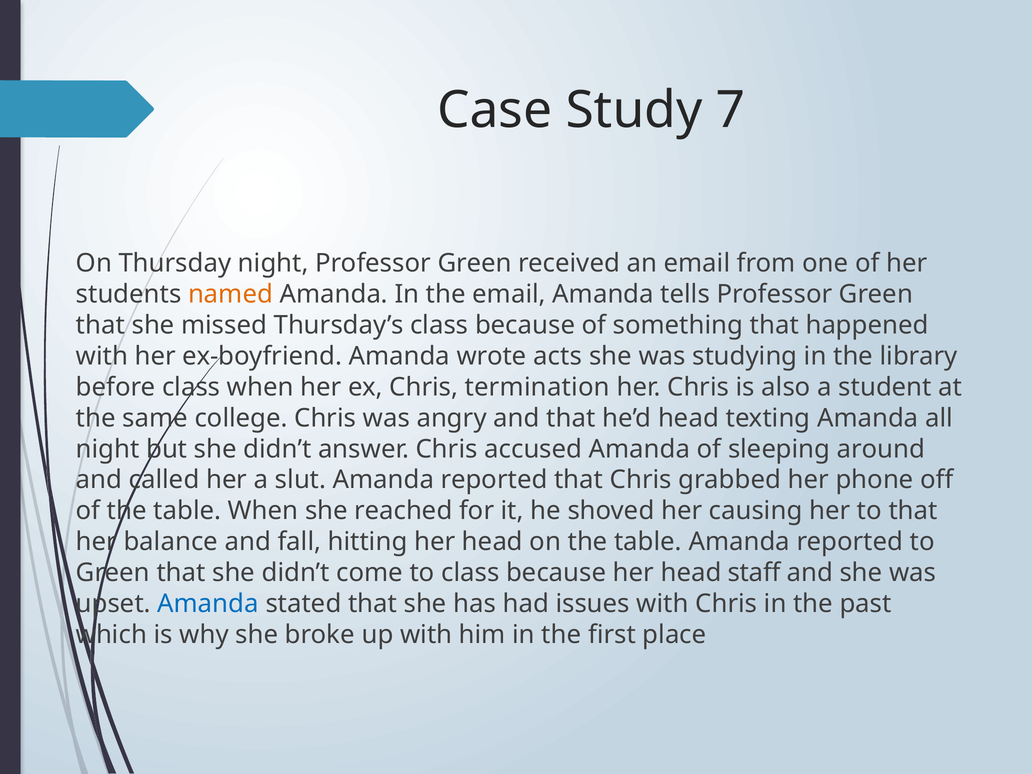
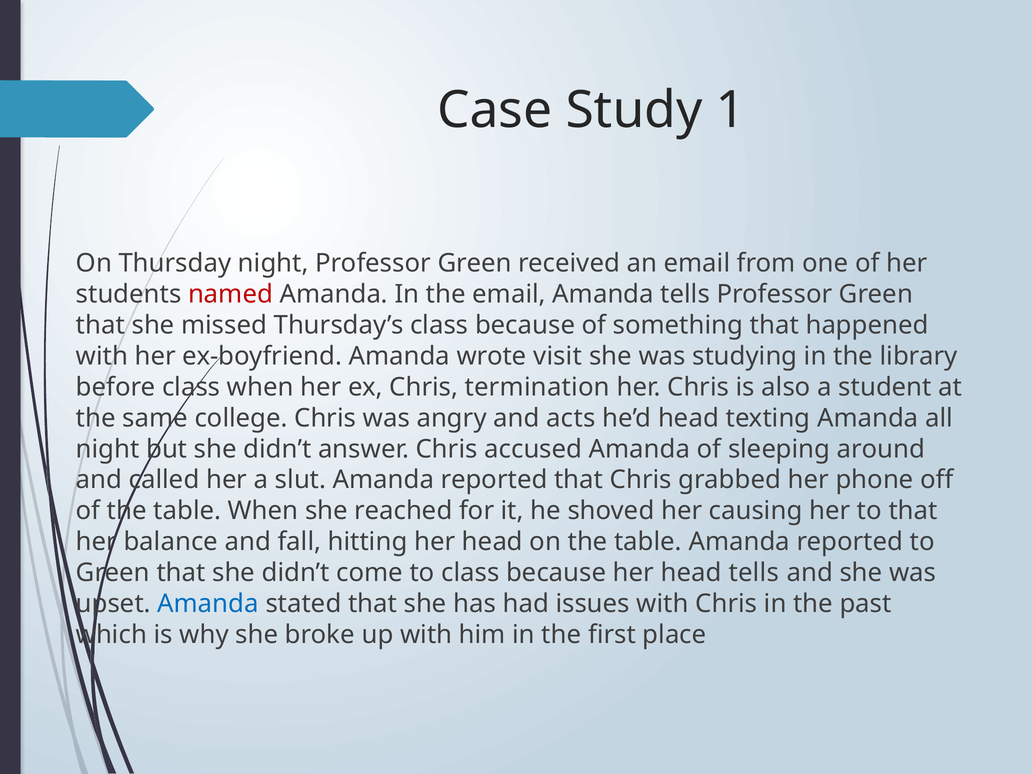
7: 7 -> 1 (731, 110)
named colour: orange -> red (231, 294)
acts: acts -> visit (558, 356)
and that: that -> acts (571, 418)
head staff: staff -> tells (754, 573)
